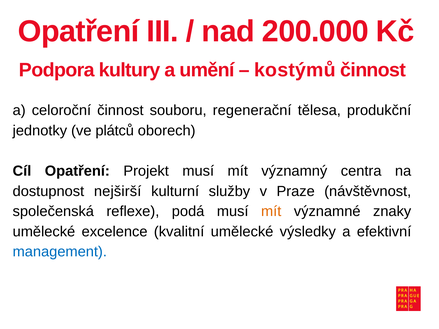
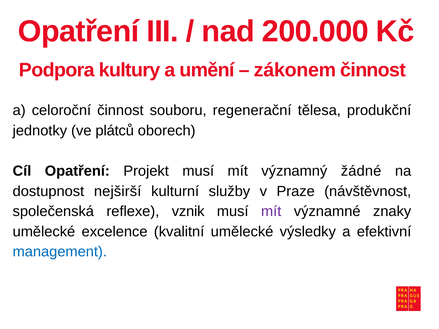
kostýmů: kostýmů -> zákonem (295, 70)
centra: centra -> žádné (361, 171)
podá: podá -> vznik (188, 212)
mít colour: orange -> purple (271, 212)
